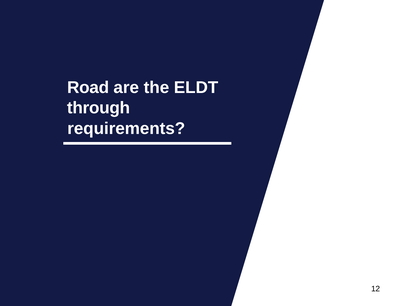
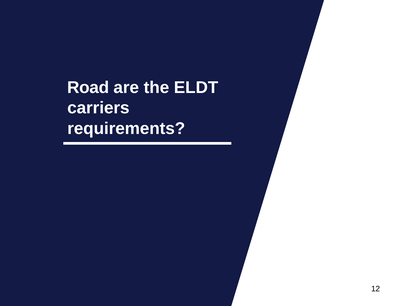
through: through -> carriers (98, 108)
